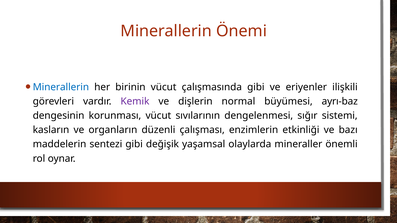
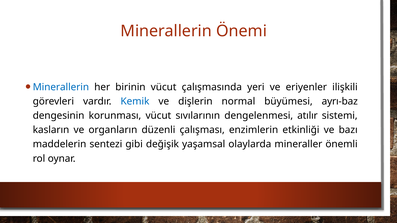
çalışmasında gibi: gibi -> yeri (256, 87)
Kemik colour: purple -> blue (135, 102)
sığır: sığır -> atılır (307, 116)
